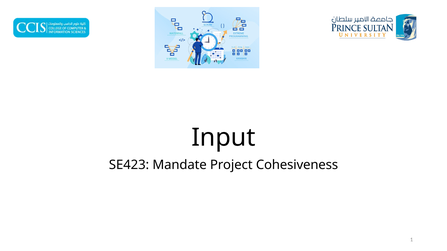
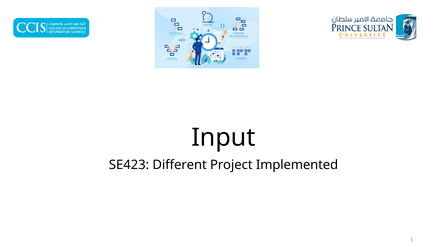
Mandate: Mandate -> Different (180, 165)
Cohesiveness: Cohesiveness -> Implemented (297, 165)
